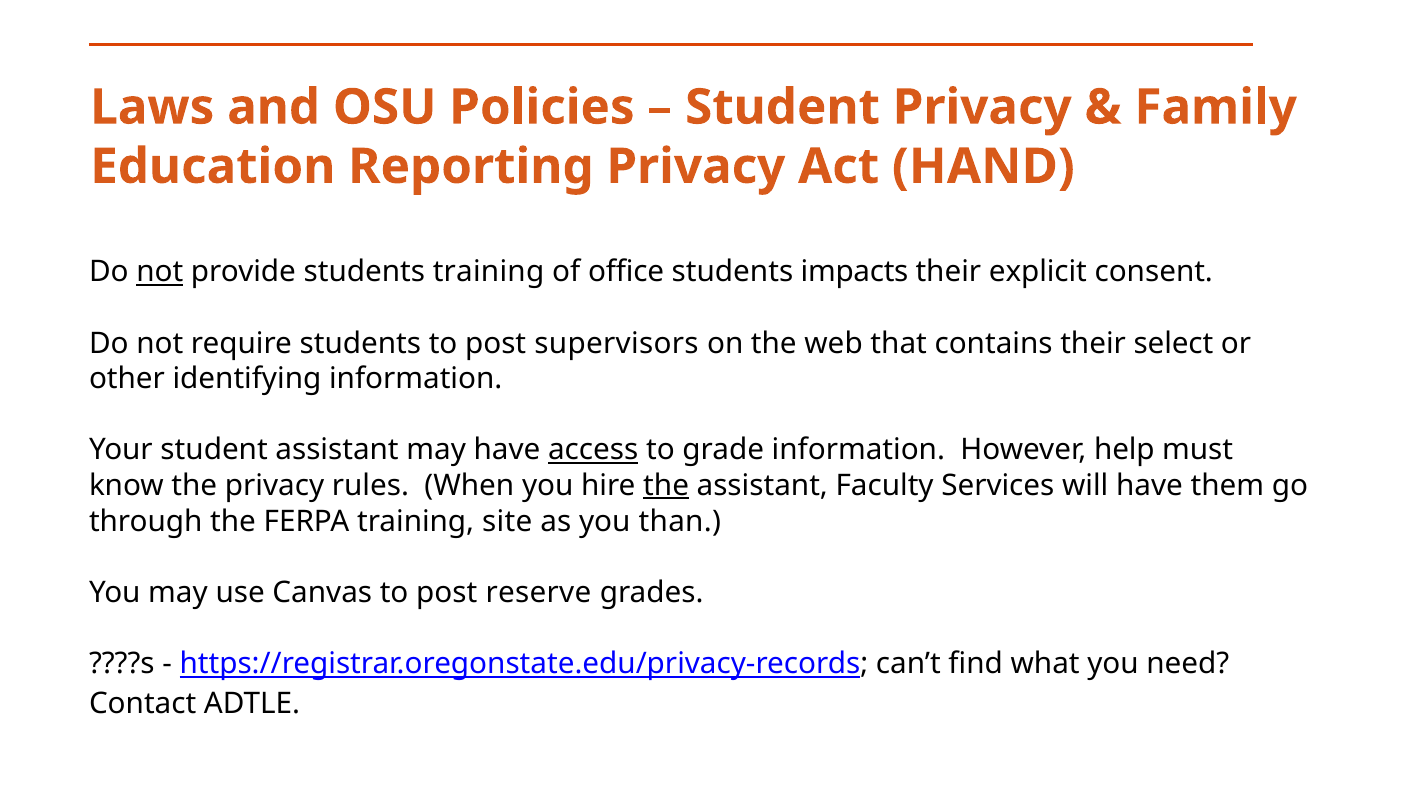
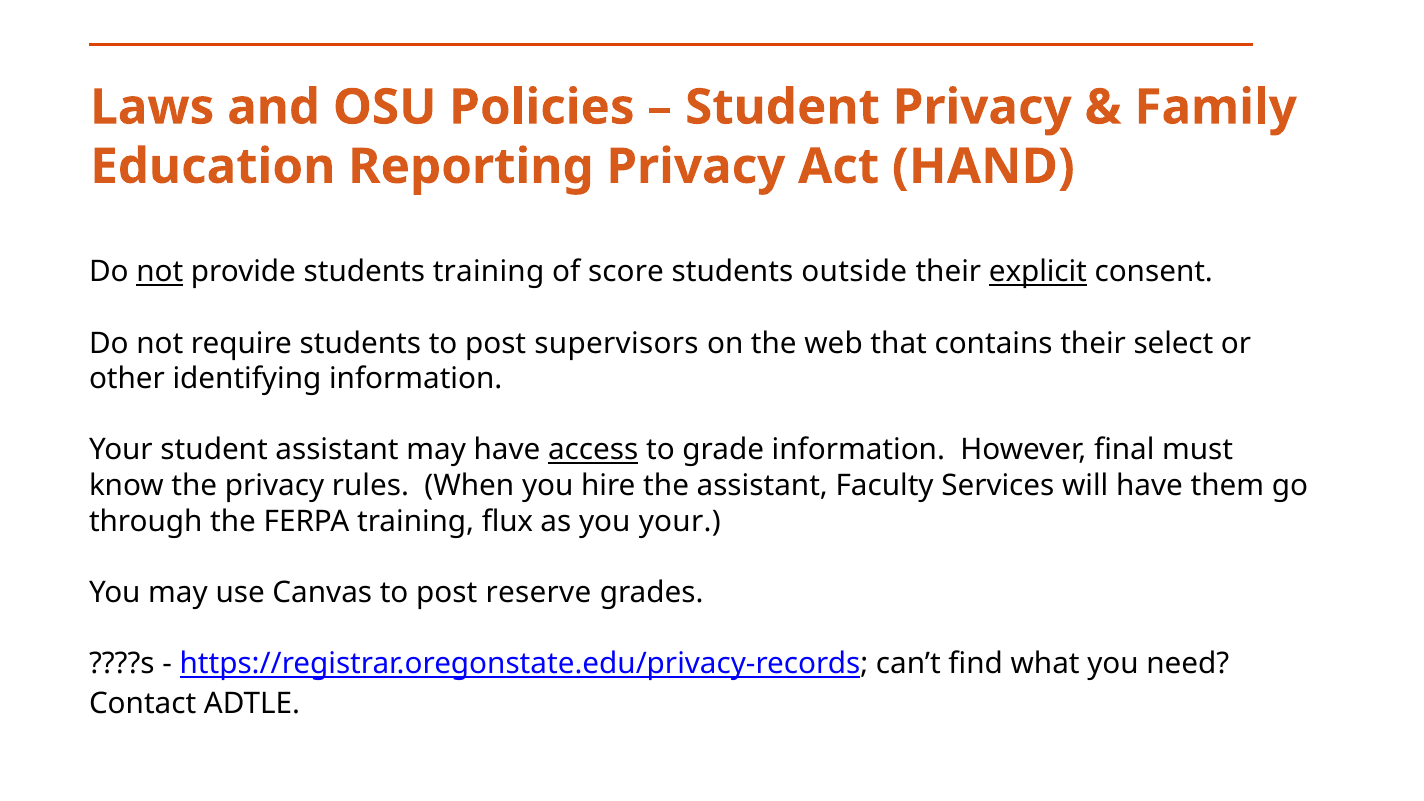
office: office -> score (626, 272)
impacts: impacts -> outside (854, 272)
explicit underline: none -> present (1038, 272)
help: help -> final (1124, 450)
the underline: present -> none (666, 486)
site: site -> flux (507, 521)
you than: than -> your (680, 521)
